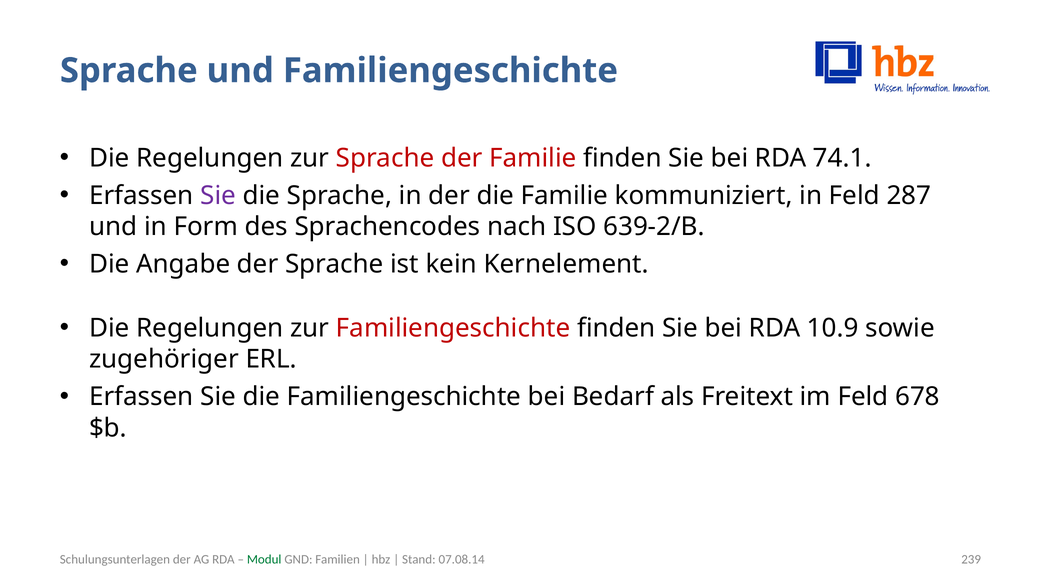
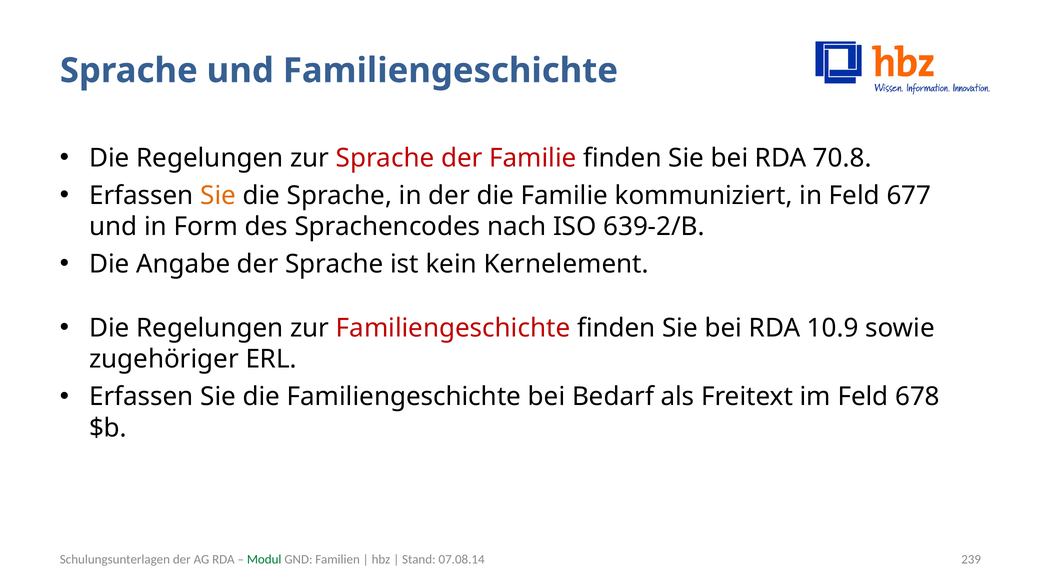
74.1: 74.1 -> 70.8 (842, 158)
Sie colour: purple -> orange (218, 195)
287: 287 -> 677 (909, 195)
